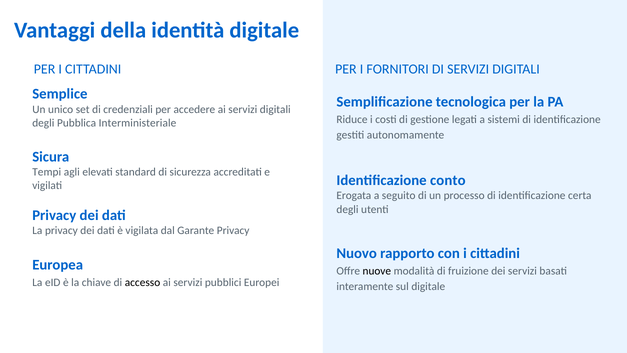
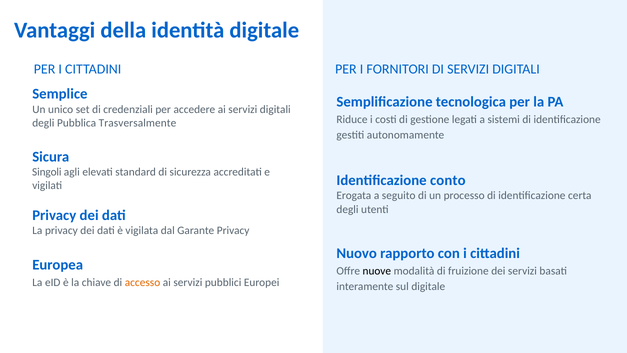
Interministeriale: Interministeriale -> Trasversalmente (137, 123)
Tempi: Tempi -> Singoli (47, 172)
accesso colour: black -> orange (143, 282)
